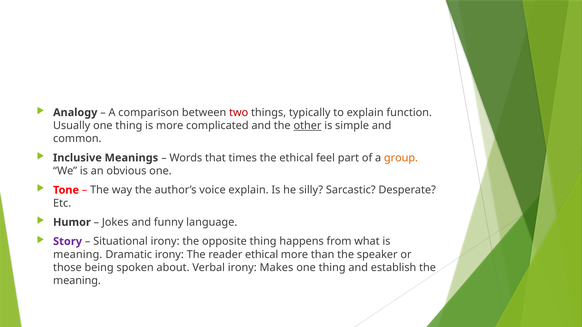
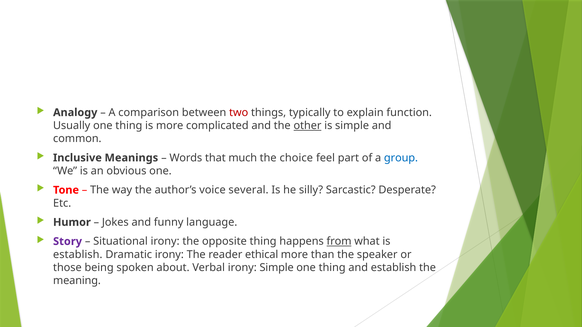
times: times -> much (243, 158)
the ethical: ethical -> choice (296, 158)
group colour: orange -> blue (401, 158)
voice explain: explain -> several (249, 190)
from underline: none -> present (339, 242)
meaning: meaning -> establish (78, 255)
irony Makes: Makes -> Simple (277, 268)
